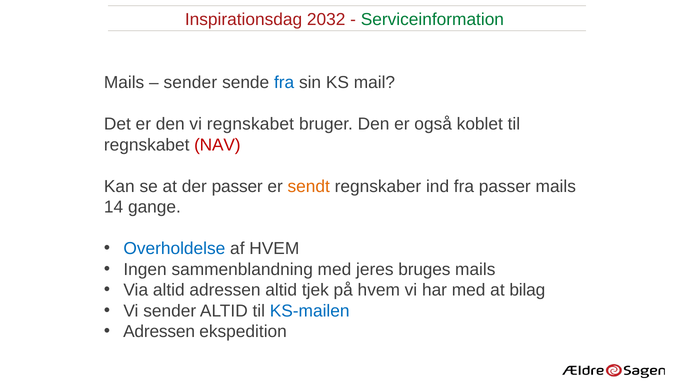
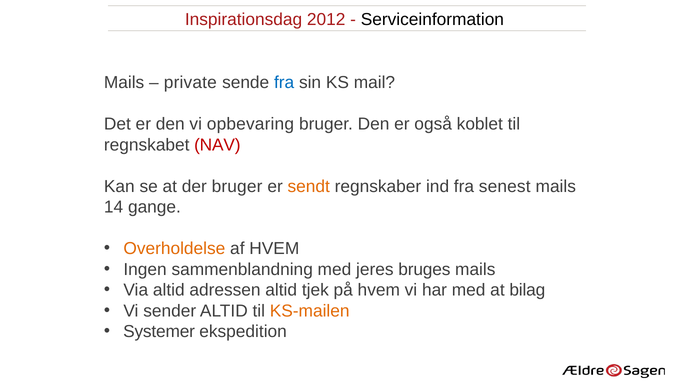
2032: 2032 -> 2012 (326, 20)
Serviceinformation colour: green -> black (432, 20)
sender: sender -> private (190, 83)
vi regnskabet: regnskabet -> opbevaring (250, 124)
der passer: passer -> bruger (237, 186)
fra passer: passer -> senest (505, 186)
Overholdelse colour: blue -> orange (174, 249)
KS-mailen colour: blue -> orange (310, 311)
Adressen: Adressen -> Systemer (159, 332)
